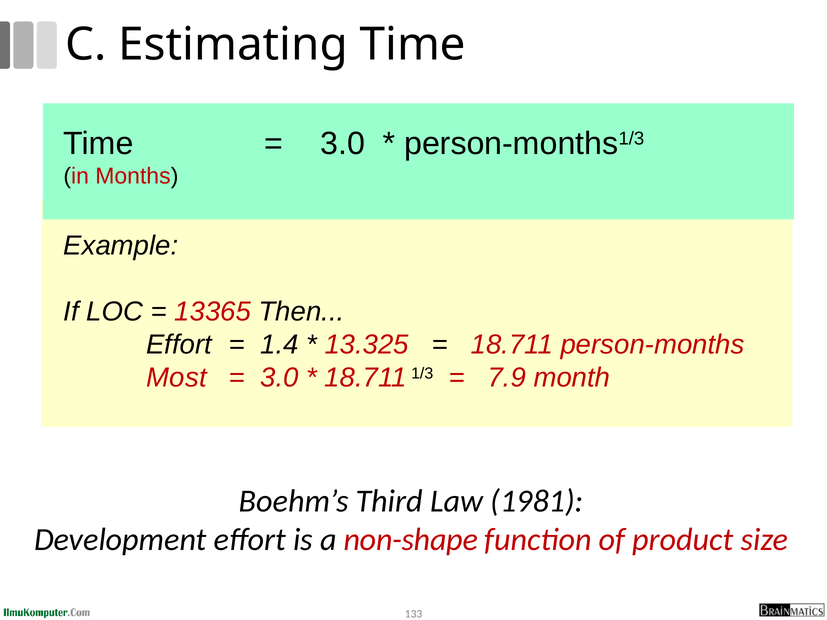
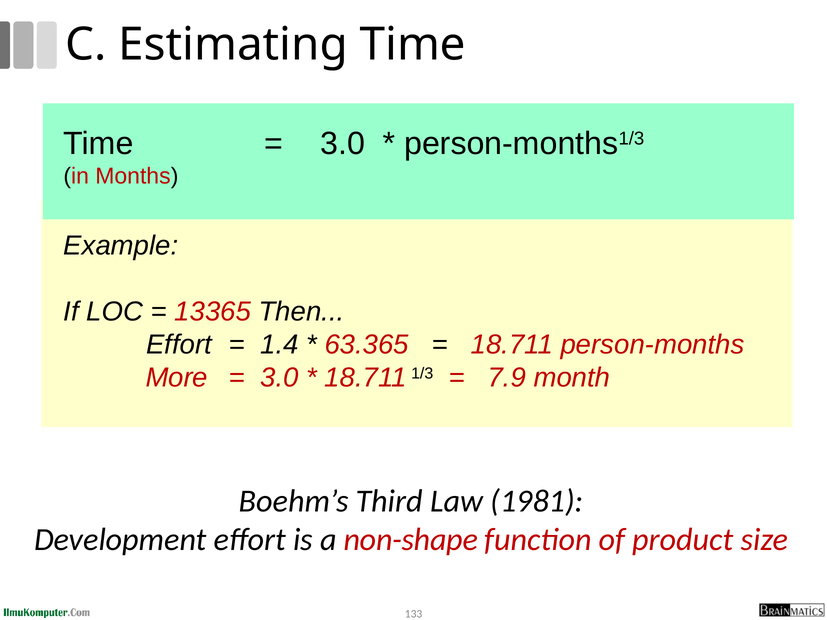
13.325: 13.325 -> 63.365 (367, 345)
Most: Most -> More (177, 378)
